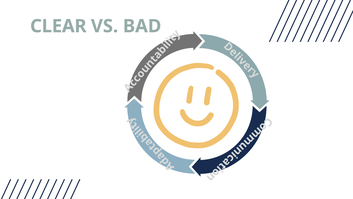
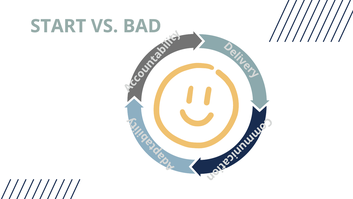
CLEAR: CLEAR -> START (58, 26)
